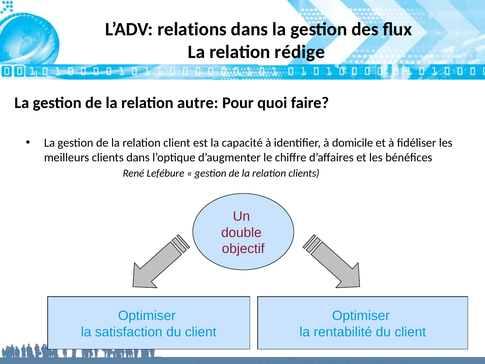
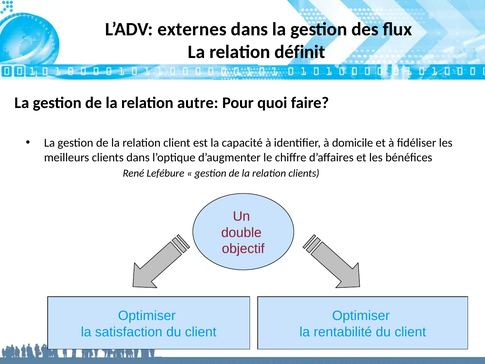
relations: relations -> externes (192, 29)
rédige: rédige -> définit (300, 52)
